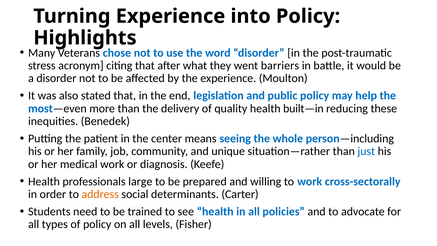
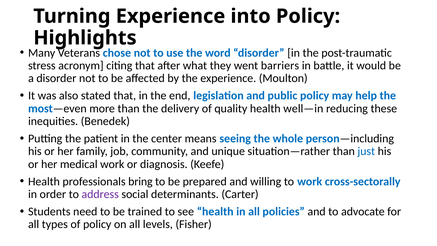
built—in: built—in -> well—in (303, 108)
large: large -> bring (140, 181)
address colour: orange -> purple (100, 194)
